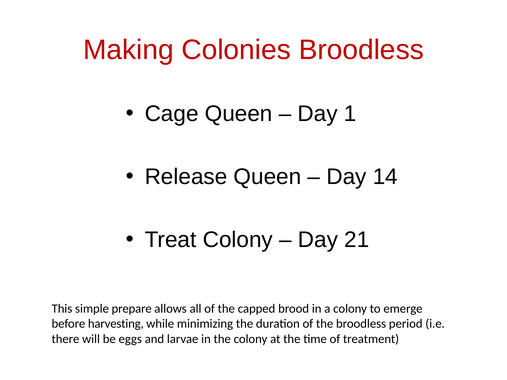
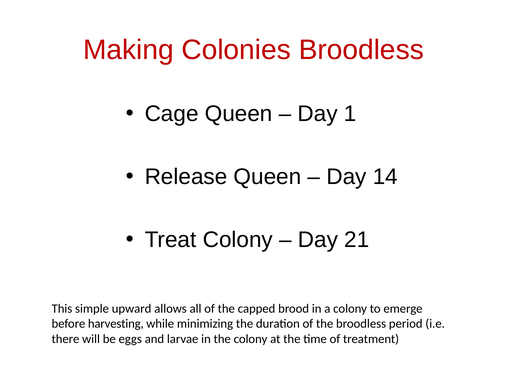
prepare: prepare -> upward (132, 309)
